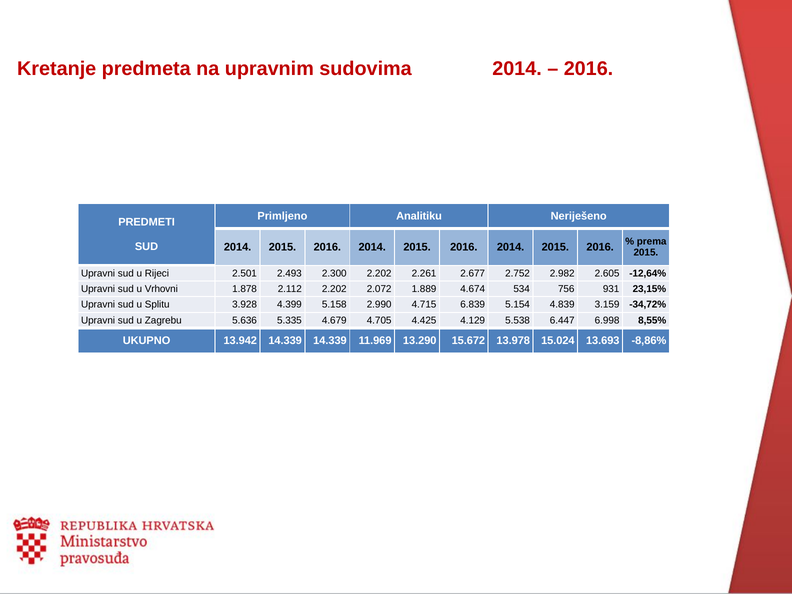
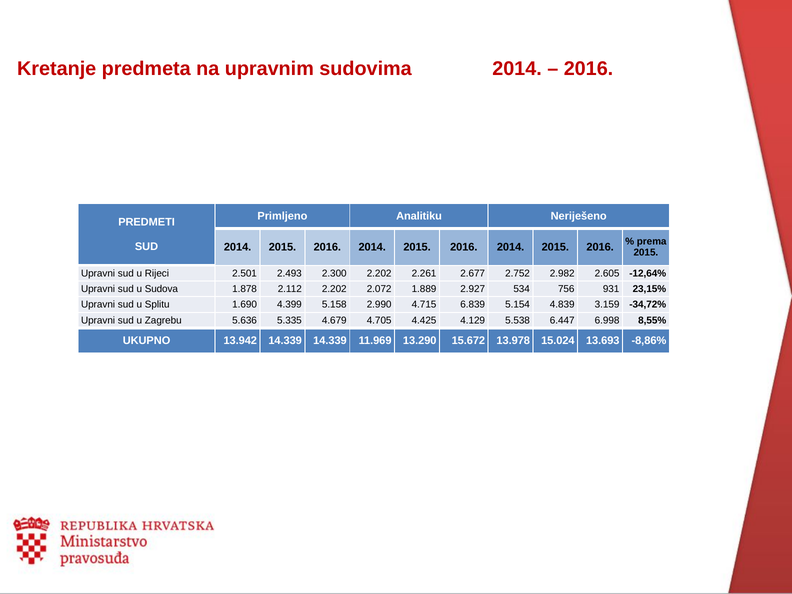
Vrhovni: Vrhovni -> Sudova (161, 289)
4.674: 4.674 -> 2.927 (473, 289)
3.928: 3.928 -> 1.690 (245, 305)
